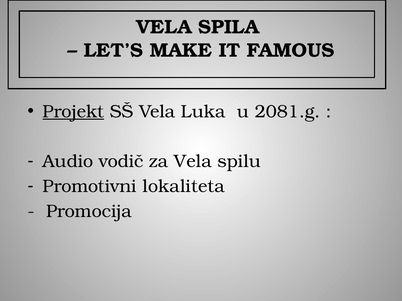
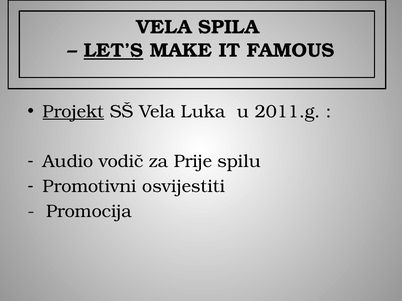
LET’S underline: none -> present (113, 51)
2081.g: 2081.g -> 2011.g (287, 112)
za Vela: Vela -> Prije (193, 162)
lokaliteta: lokaliteta -> osvijestiti (184, 187)
